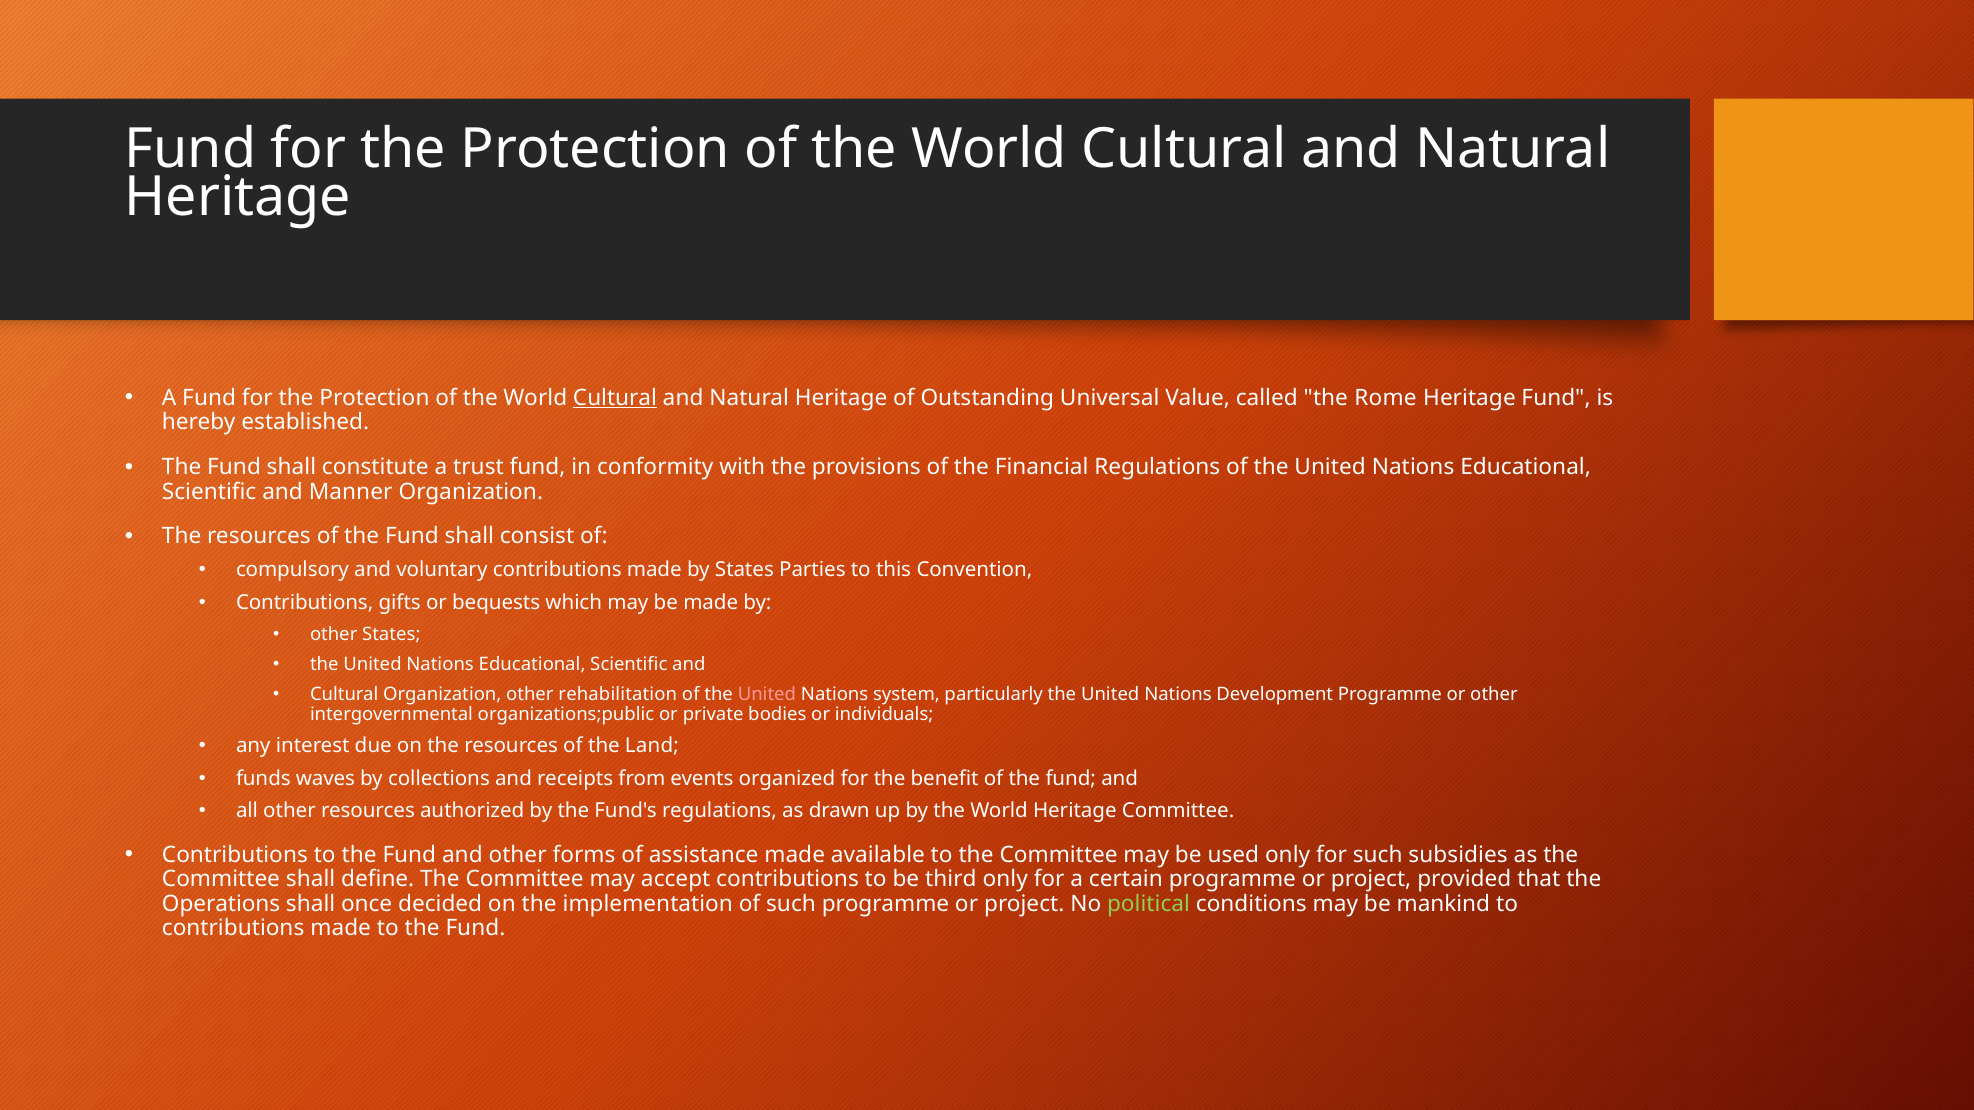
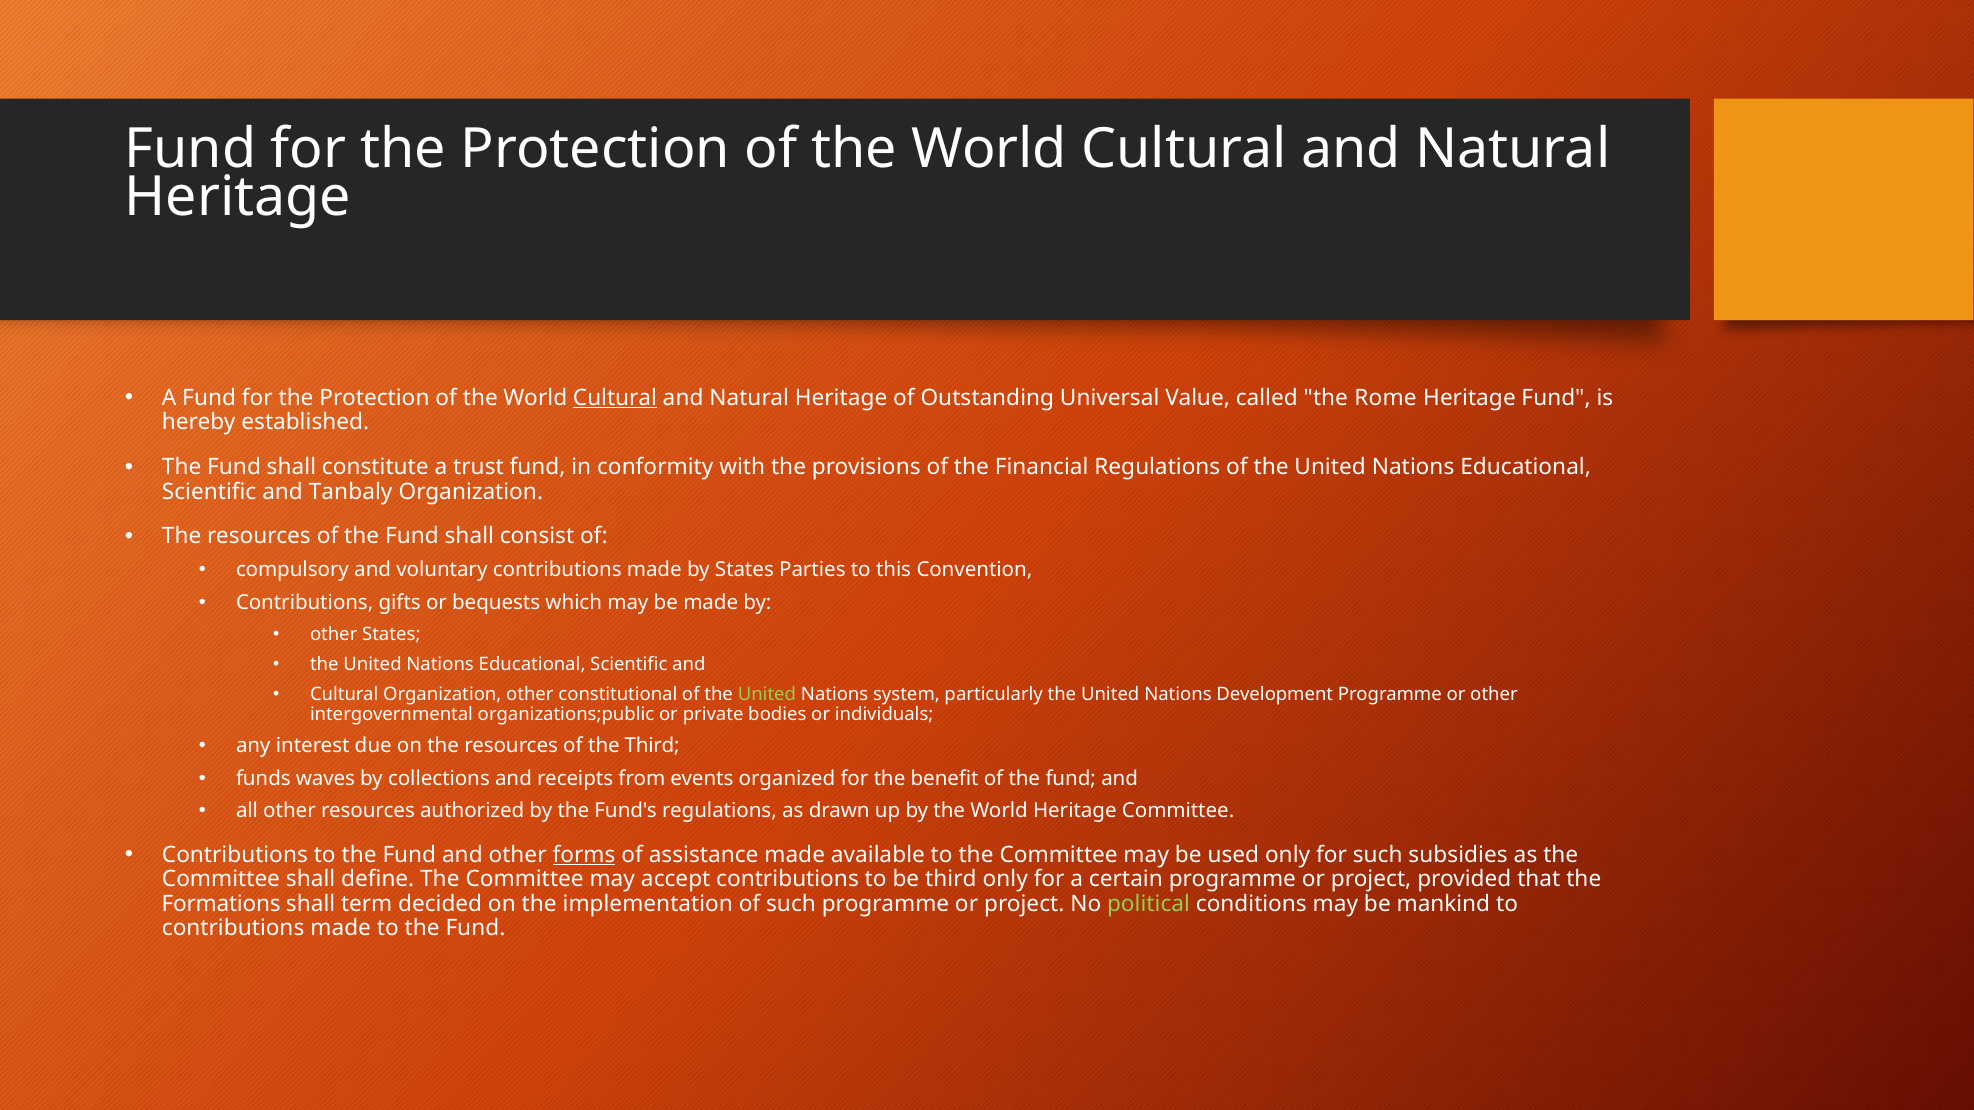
Manner: Manner -> Tanbaly (351, 492)
rehabilitation: rehabilitation -> constitutional (618, 695)
United colour: pink -> light green (767, 695)
the Land: Land -> Third (652, 746)
forms underline: none -> present (584, 855)
Operations: Operations -> Formations (221, 904)
once: once -> term (367, 904)
